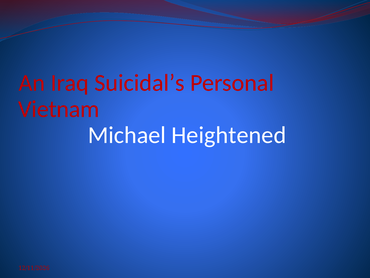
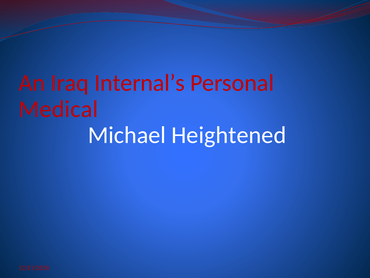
Suicidal’s: Suicidal’s -> Internal’s (140, 83)
Vietnam: Vietnam -> Medical (58, 109)
